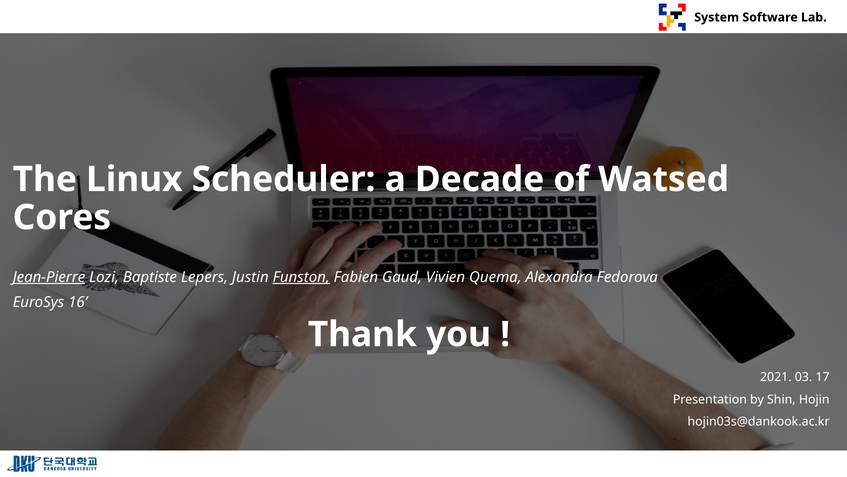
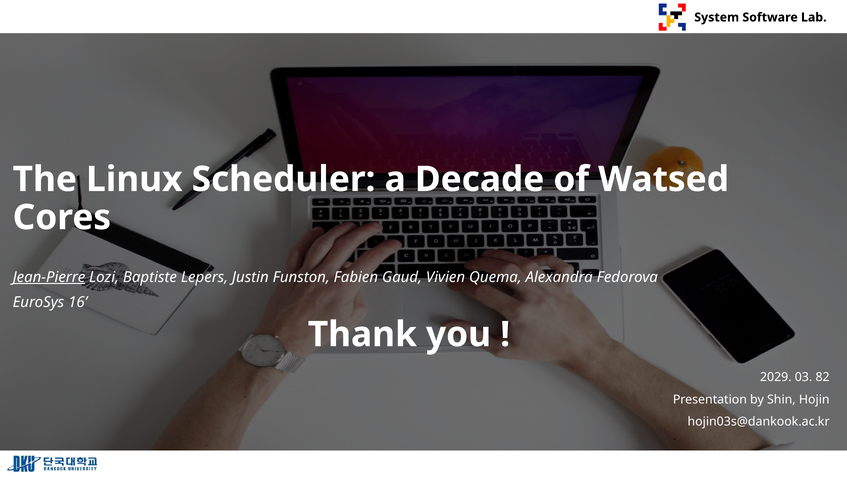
Funston underline: present -> none (301, 277)
2021: 2021 -> 2029 (776, 377)
17: 17 -> 82 (823, 377)
